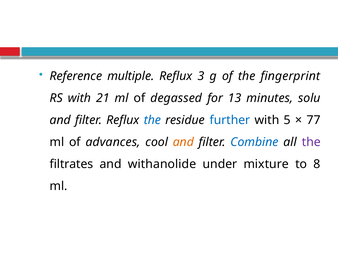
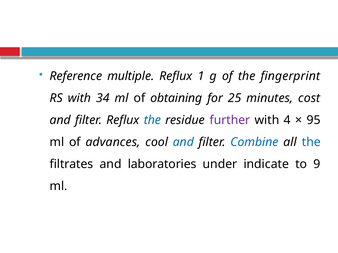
3: 3 -> 1 (201, 76)
21: 21 -> 34 (103, 98)
degassed: degassed -> obtaining (176, 98)
13: 13 -> 25 (235, 98)
solu: solu -> cost (309, 98)
further colour: blue -> purple (230, 120)
5: 5 -> 4 (287, 120)
77: 77 -> 95 (314, 120)
and colour: orange -> blue (183, 142)
the colour: purple -> blue (311, 142)
withanolide: withanolide -> laboratories (162, 164)
mixture: mixture -> indicate (266, 164)
8: 8 -> 9 (317, 164)
